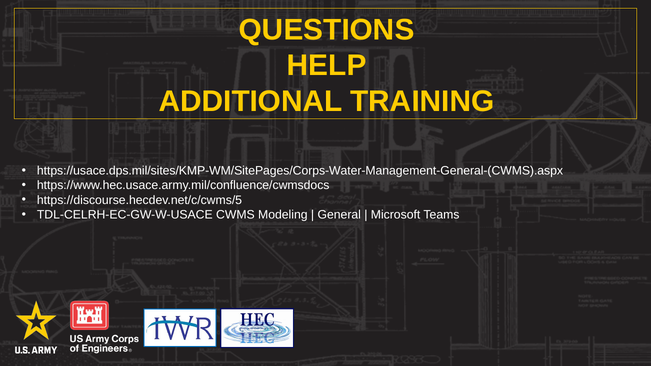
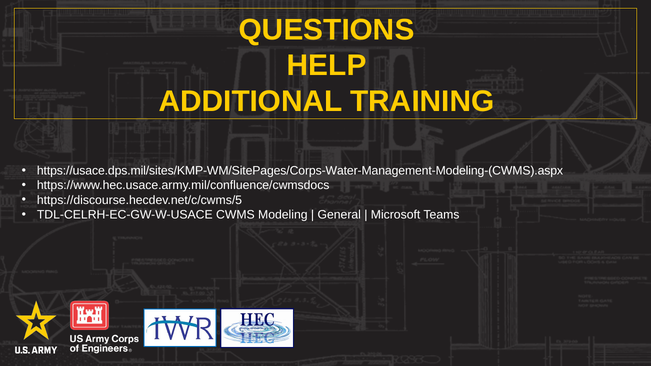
https://usace.dps.mil/sites/KMP-WM/SitePages/Corps-Water-Management-General-(CWMS).aspx: https://usace.dps.mil/sites/KMP-WM/SitePages/Corps-Water-Management-General-(CWMS).aspx -> https://usace.dps.mil/sites/KMP-WM/SitePages/Corps-Water-Management-Modeling-(CWMS).aspx (300, 171)
